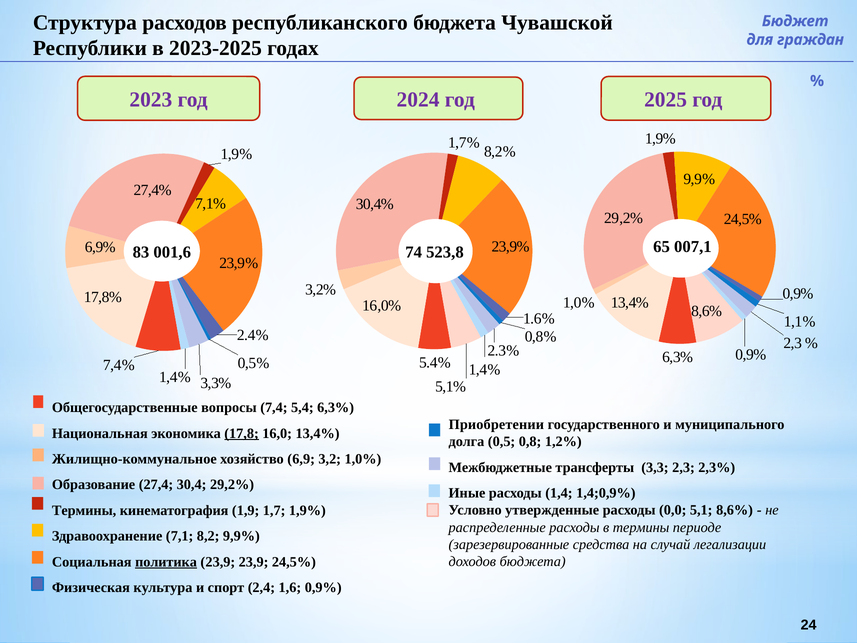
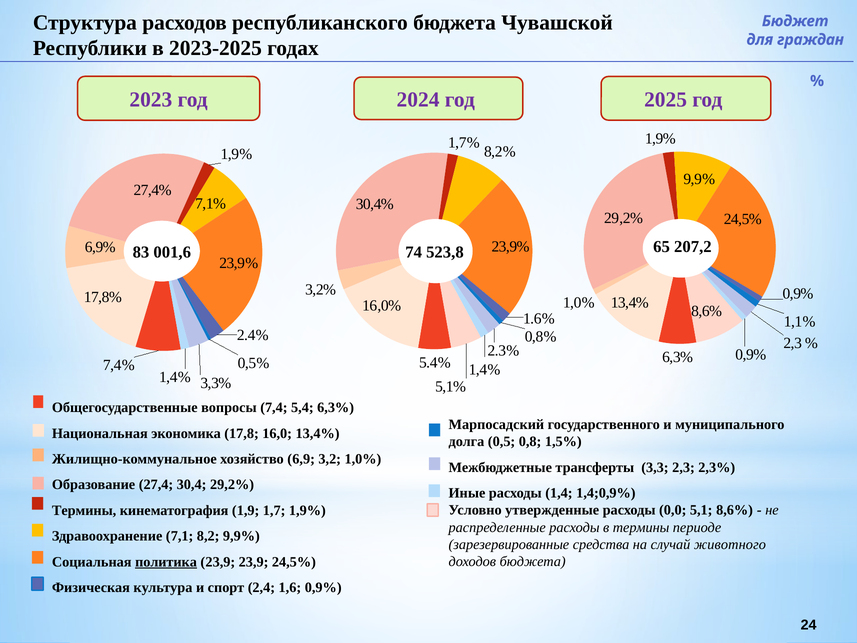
007,1: 007,1 -> 207,2 (693, 246)
Приобретении: Приобретении -> Марпосадский (496, 424)
17,8 underline: present -> none (242, 433)
1,2%: 1,2% -> 1,5% (563, 442)
легализации: легализации -> животного (730, 544)
